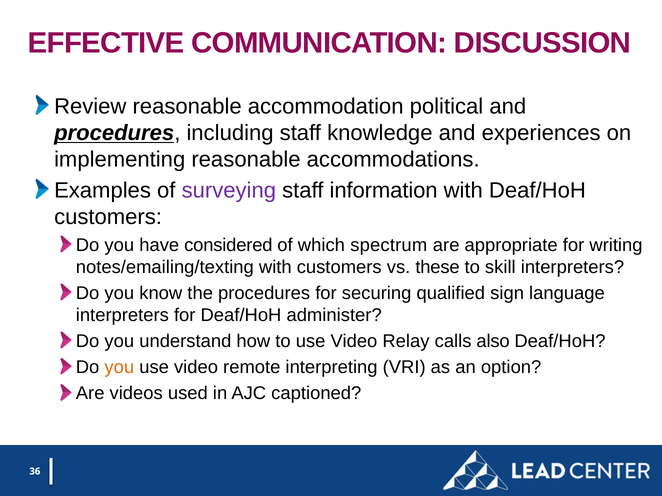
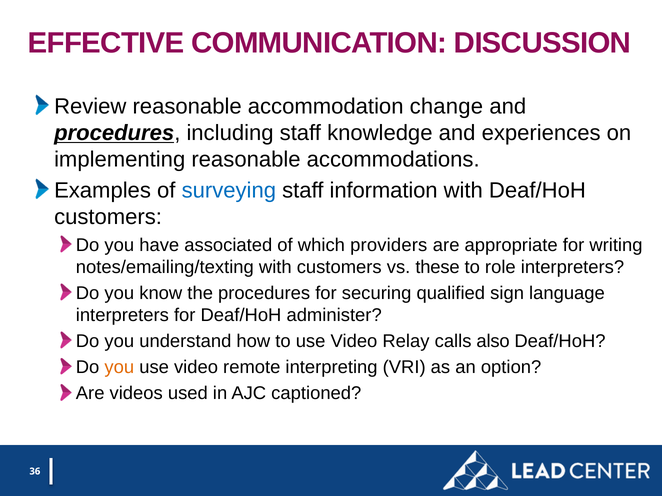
political: political -> change (446, 106)
surveying colour: purple -> blue (229, 191)
considered: considered -> associated (228, 245)
spectrum: spectrum -> providers (389, 245)
skill: skill -> role (500, 267)
